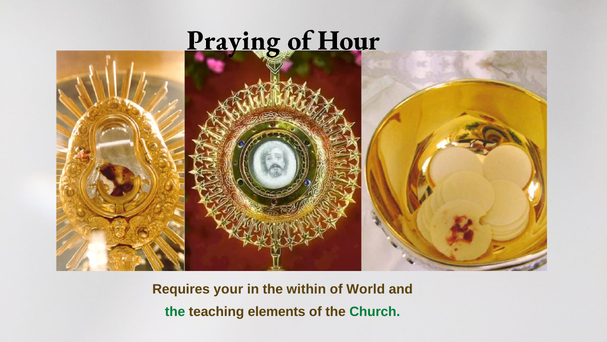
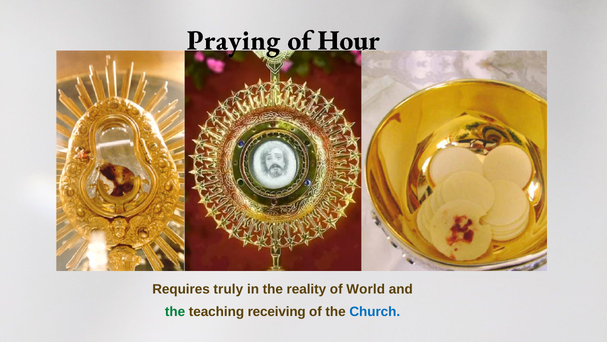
your: your -> truly (228, 289)
within: within -> reality (306, 289)
elements: elements -> receiving (277, 311)
Church colour: green -> blue (375, 311)
